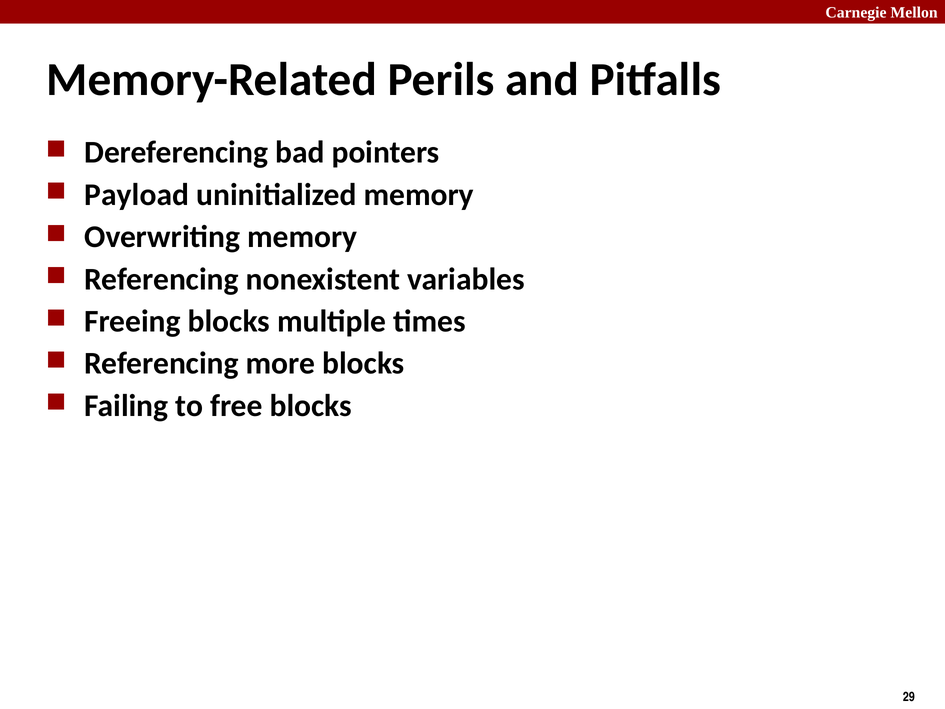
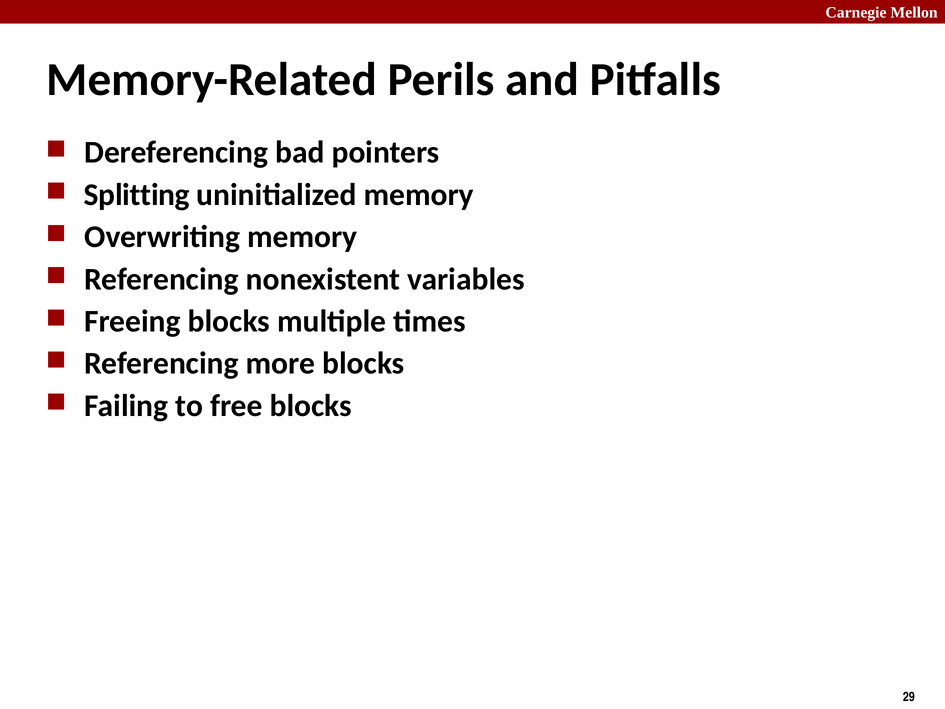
Payload: Payload -> Splitting (137, 195)
